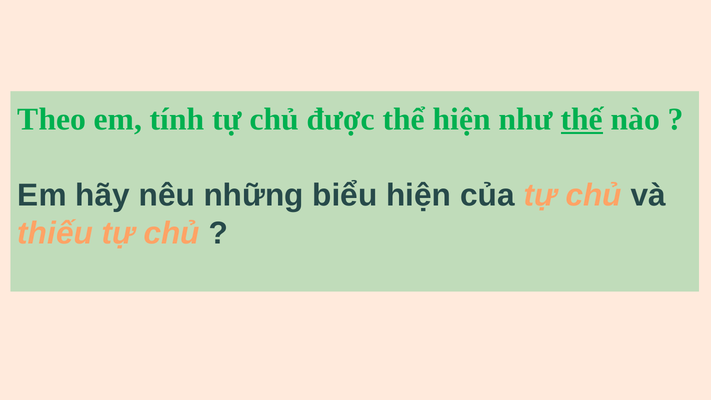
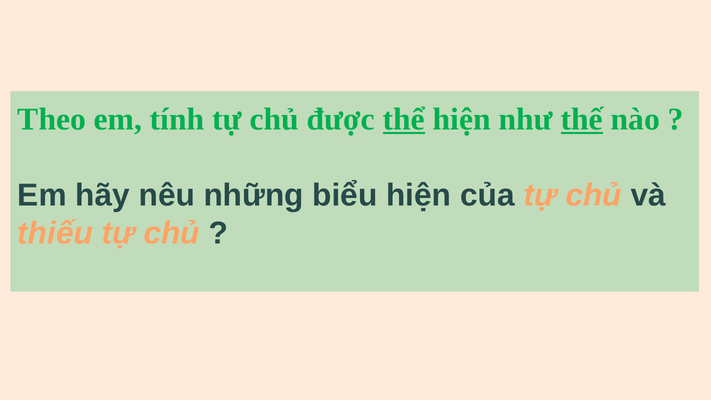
thể underline: none -> present (404, 119)
